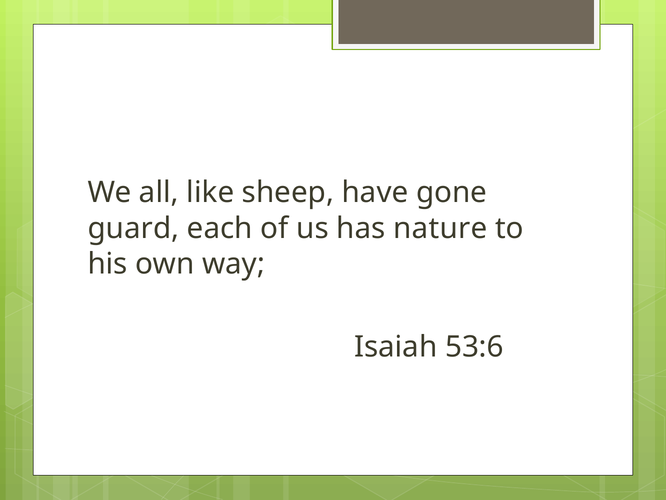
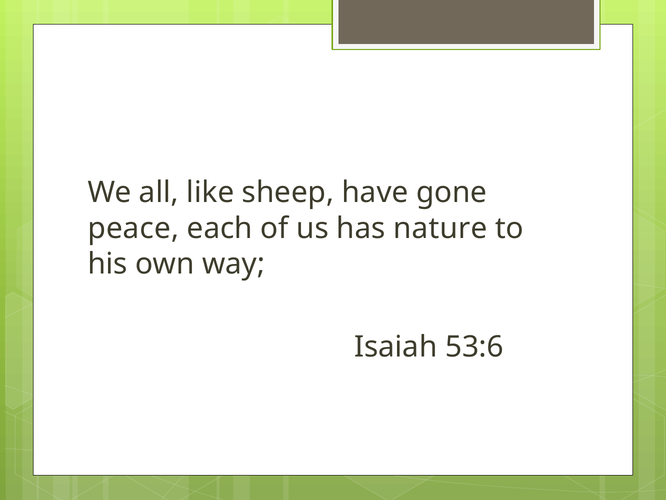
guard: guard -> peace (133, 228)
